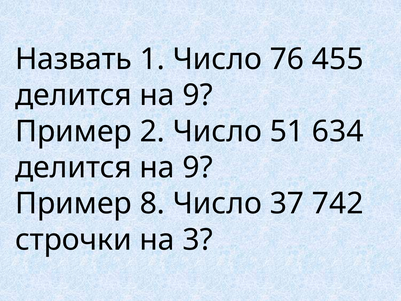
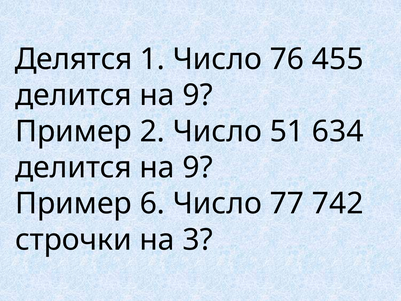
Назвать: Назвать -> Делятся (74, 59)
8: 8 -> 6 (152, 204)
37: 37 -> 77 (287, 204)
